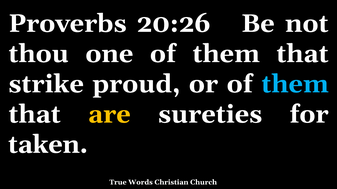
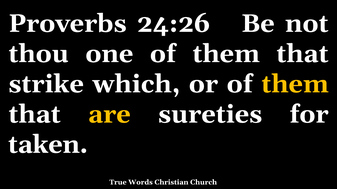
20:26: 20:26 -> 24:26 (174, 24)
proud: proud -> which (136, 84)
them colour: light blue -> yellow (295, 84)
